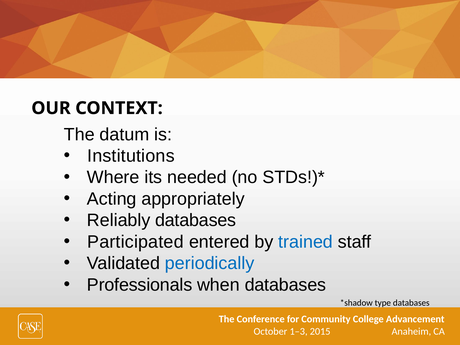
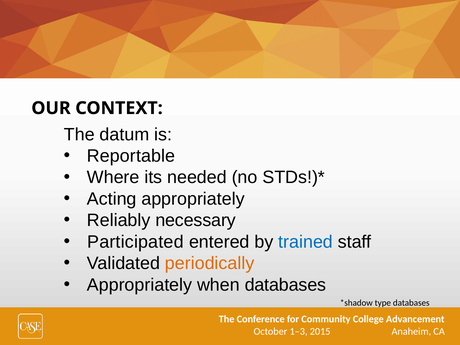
Institutions: Institutions -> Reportable (131, 156)
Reliably databases: databases -> necessary (196, 220)
periodically colour: blue -> orange (210, 263)
Professionals: Professionals -> Appropriately (140, 285)
